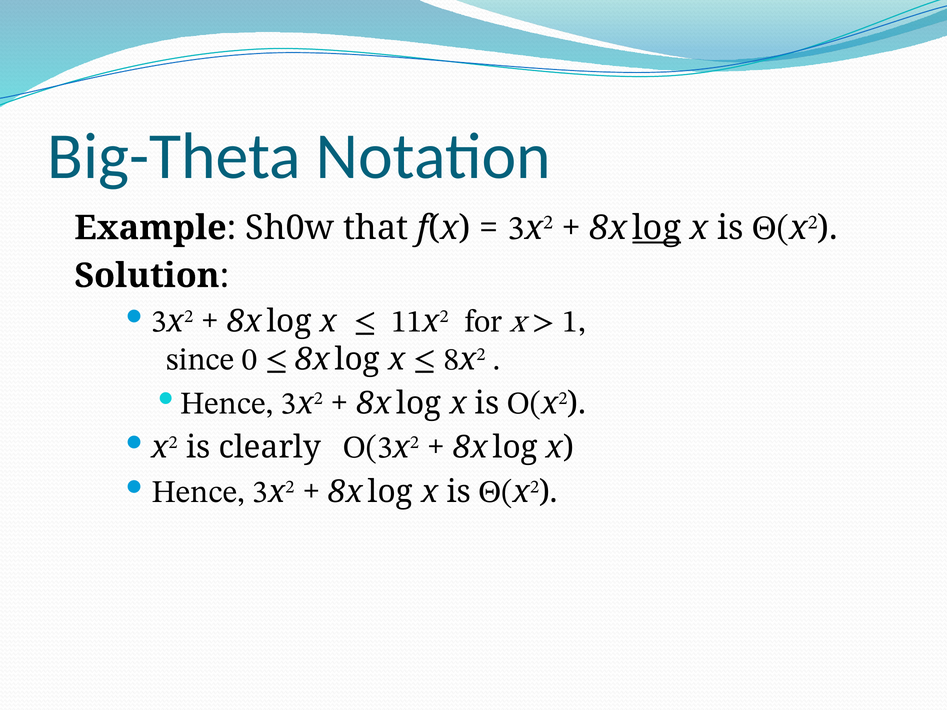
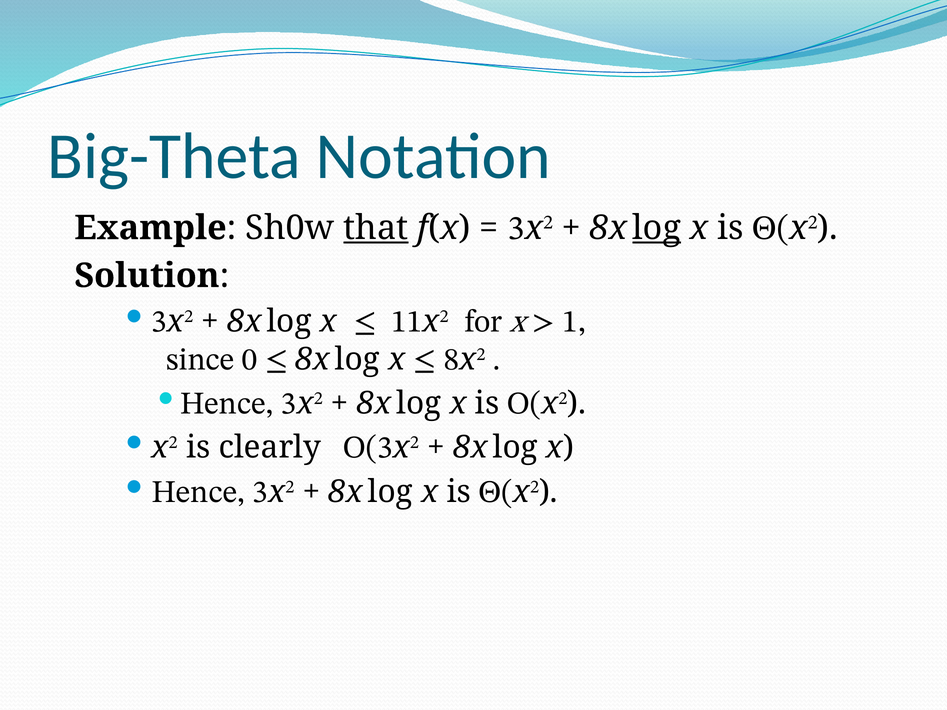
that underline: none -> present (376, 228)
